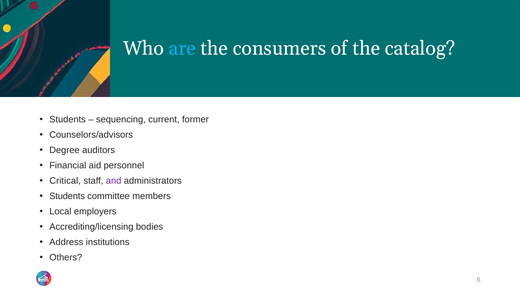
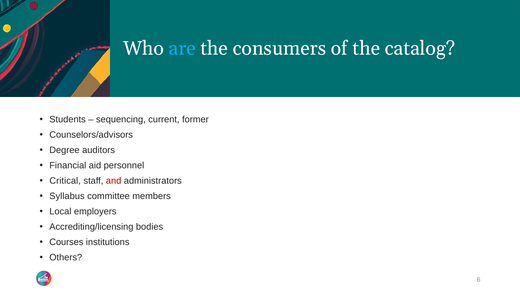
and colour: purple -> red (114, 181)
Students: Students -> Syllabus (67, 197)
Address: Address -> Courses (66, 243)
